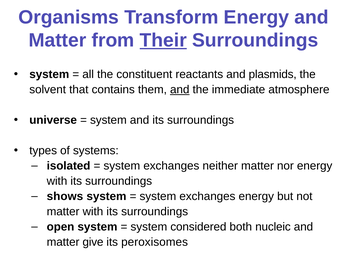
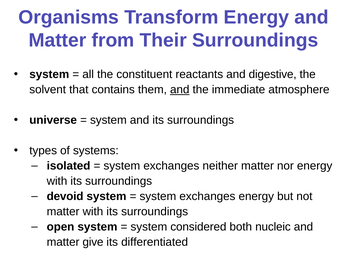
Their underline: present -> none (163, 40)
plasmids: plasmids -> digestive (273, 74)
shows: shows -> devoid (65, 197)
peroxisomes: peroxisomes -> differentiated (155, 242)
